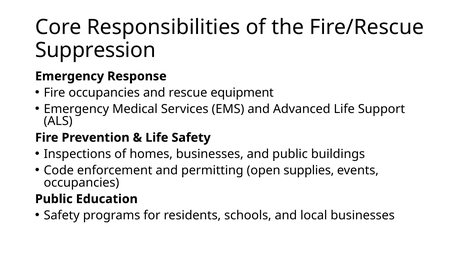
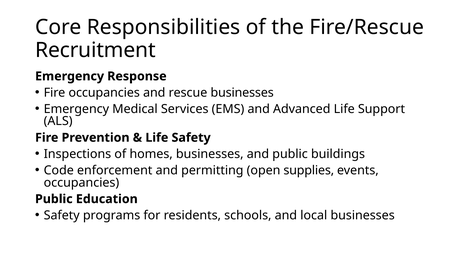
Suppression: Suppression -> Recruitment (95, 50)
rescue equipment: equipment -> businesses (242, 93)
